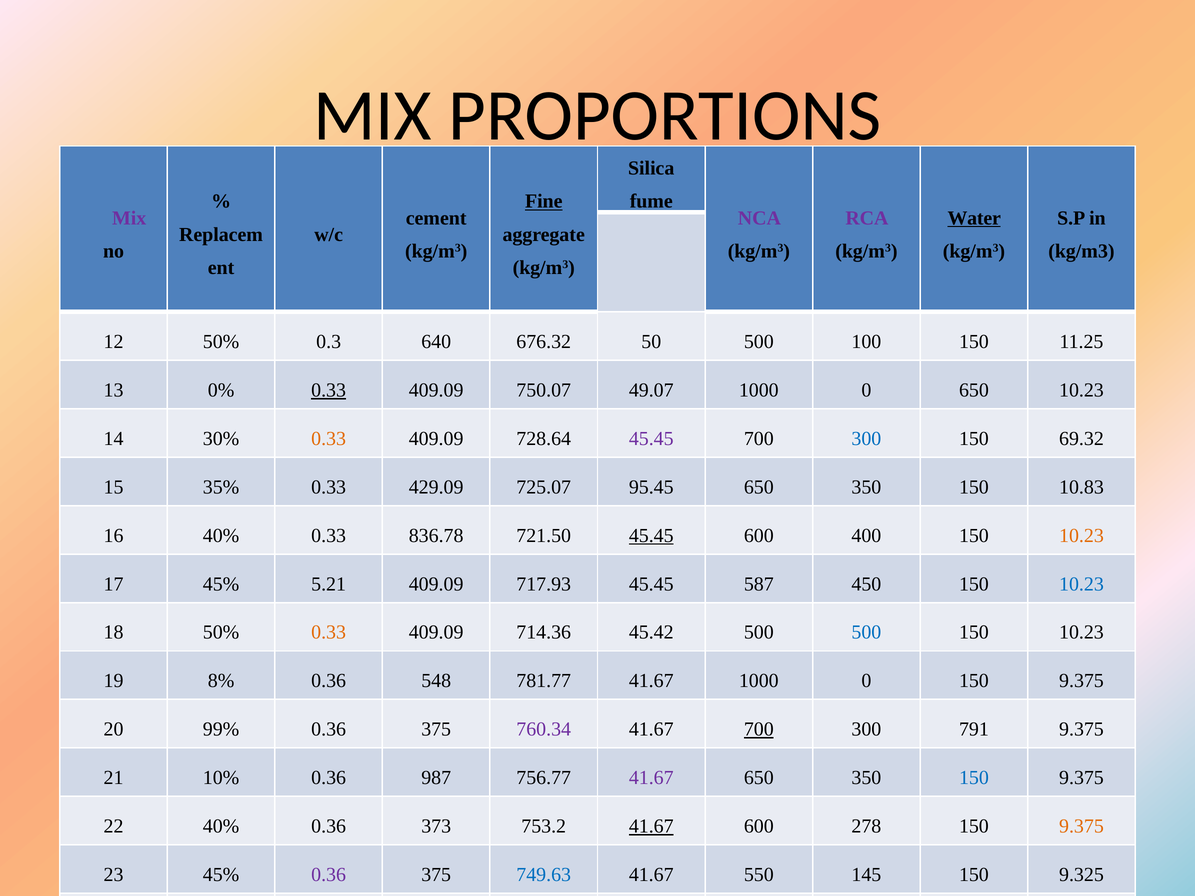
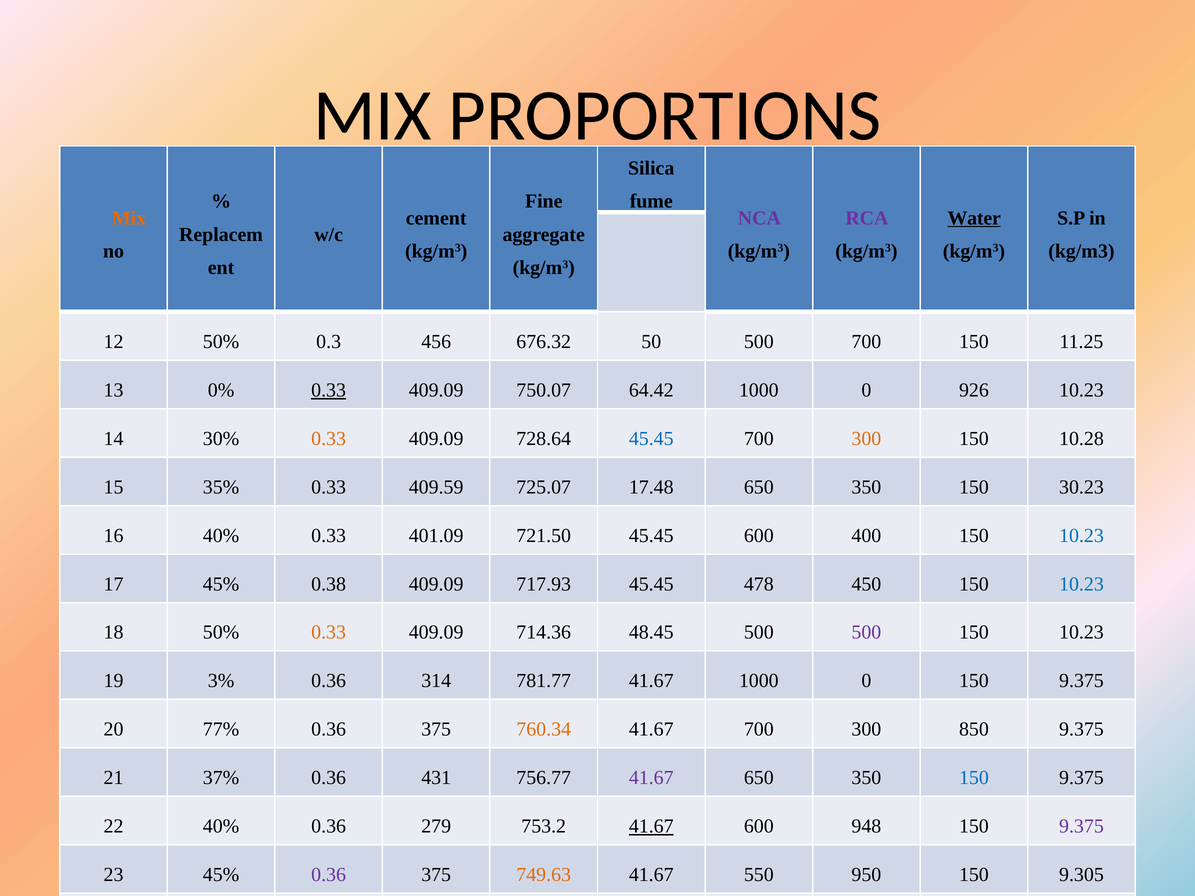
Fine underline: present -> none (544, 201)
Mix colour: purple -> orange (129, 218)
640: 640 -> 456 (436, 342)
500 100: 100 -> 700 (866, 342)
49.07: 49.07 -> 64.42 (651, 390)
0 650: 650 -> 926 (974, 390)
45.45 colour: purple -> blue (651, 439)
300 colour: blue -> orange (866, 439)
69.32: 69.32 -> 10.28 (1081, 439)
429.09: 429.09 -> 409.59 (436, 487)
95.45: 95.45 -> 17.48 (651, 487)
10.83: 10.83 -> 30.23 (1081, 487)
836.78: 836.78 -> 401.09 (436, 536)
45.45 underline: present -> none (651, 536)
10.23 colour: orange -> blue (1081, 536)
5.21: 5.21 -> 0.38 (329, 584)
587: 587 -> 478 (759, 584)
45.42: 45.42 -> 48.45 (651, 633)
500 colour: blue -> purple (866, 633)
8%: 8% -> 3% (221, 681)
548: 548 -> 314 (436, 681)
99%: 99% -> 77% (221, 729)
760.34 colour: purple -> orange (544, 729)
700 underline: present -> none (759, 729)
791: 791 -> 850 (974, 729)
10%: 10% -> 37% (221, 778)
987: 987 -> 431 (436, 778)
373: 373 -> 279 (436, 826)
278: 278 -> 948 (866, 826)
9.375 colour: orange -> purple (1081, 826)
749.63 colour: blue -> orange (544, 875)
145: 145 -> 950 (866, 875)
9.325: 9.325 -> 9.305 (1081, 875)
